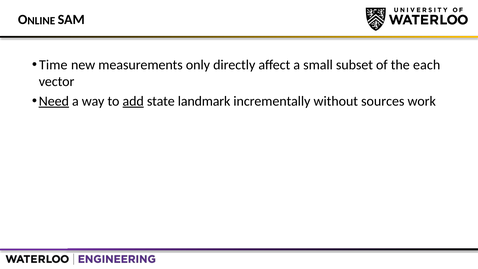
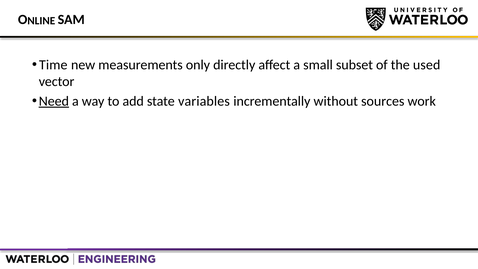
each: each -> used (427, 65)
add underline: present -> none (133, 101)
landmark: landmark -> variables (204, 101)
